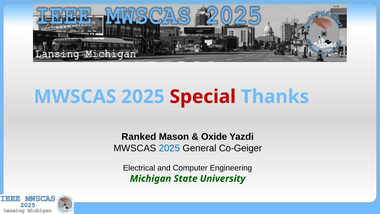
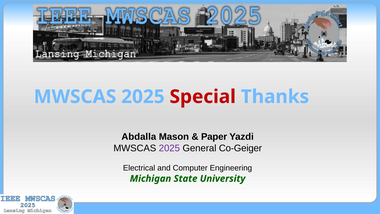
Ranked: Ranked -> Abdalla (139, 137)
Oxide: Oxide -> Paper (214, 137)
2025 colour: blue -> purple (169, 148)
